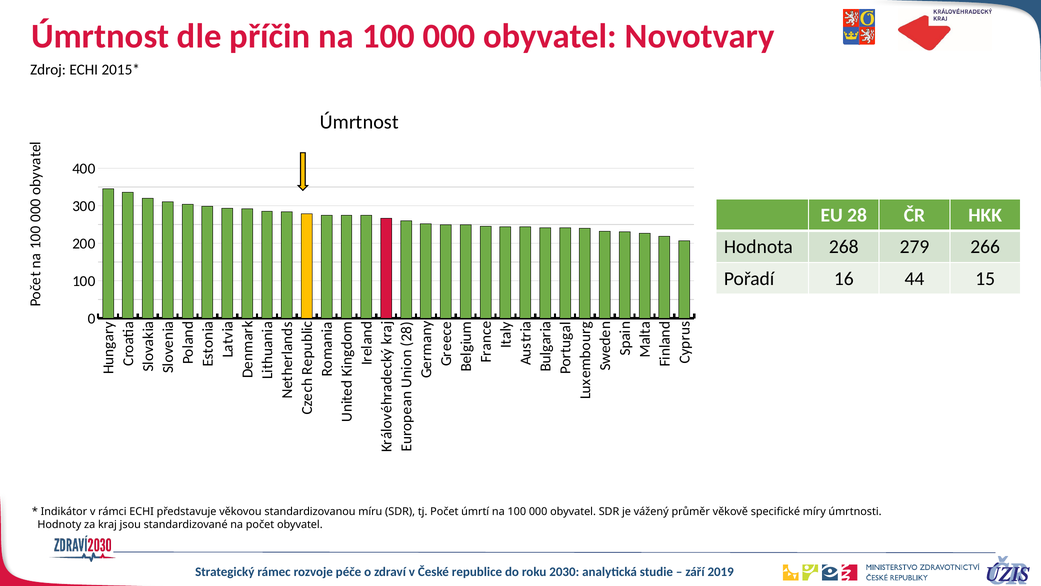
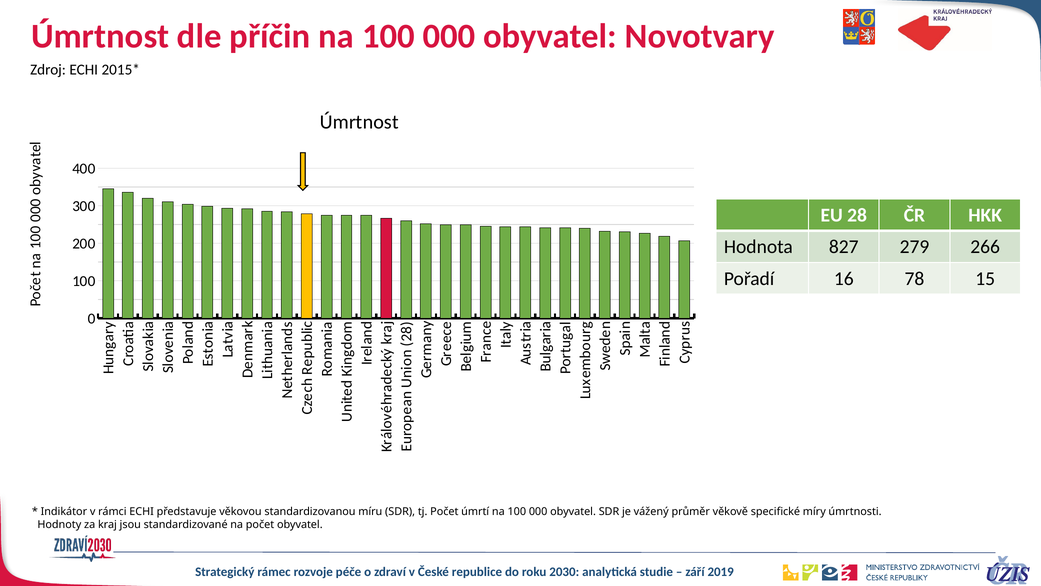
268: 268 -> 827 (844, 247)
44: 44 -> 78 (914, 278)
